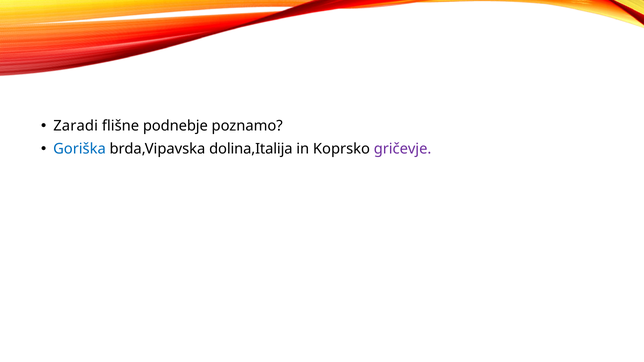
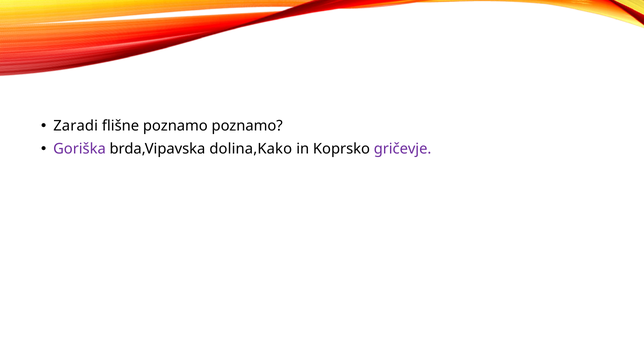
flišne podnebje: podnebje -> poznamo (175, 126)
Goriška colour: blue -> purple (79, 149)
dolina,Italija: dolina,Italija -> dolina,Kako (251, 149)
